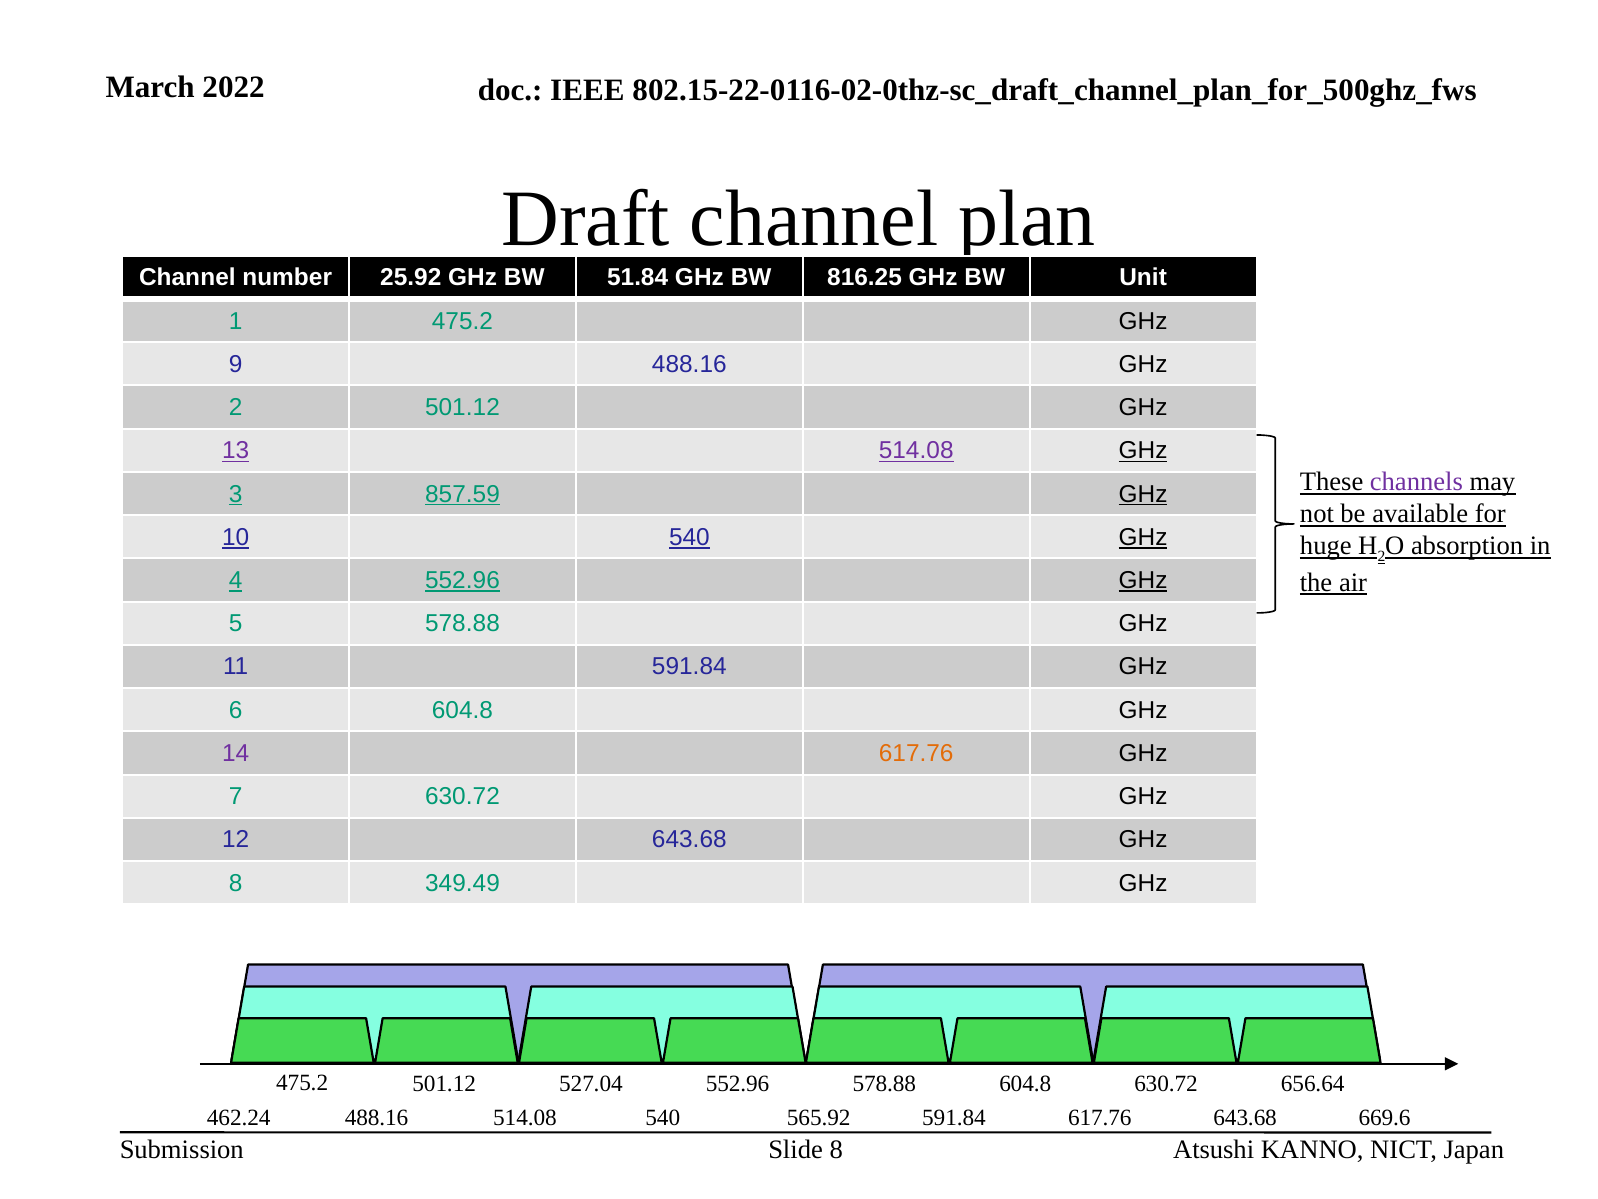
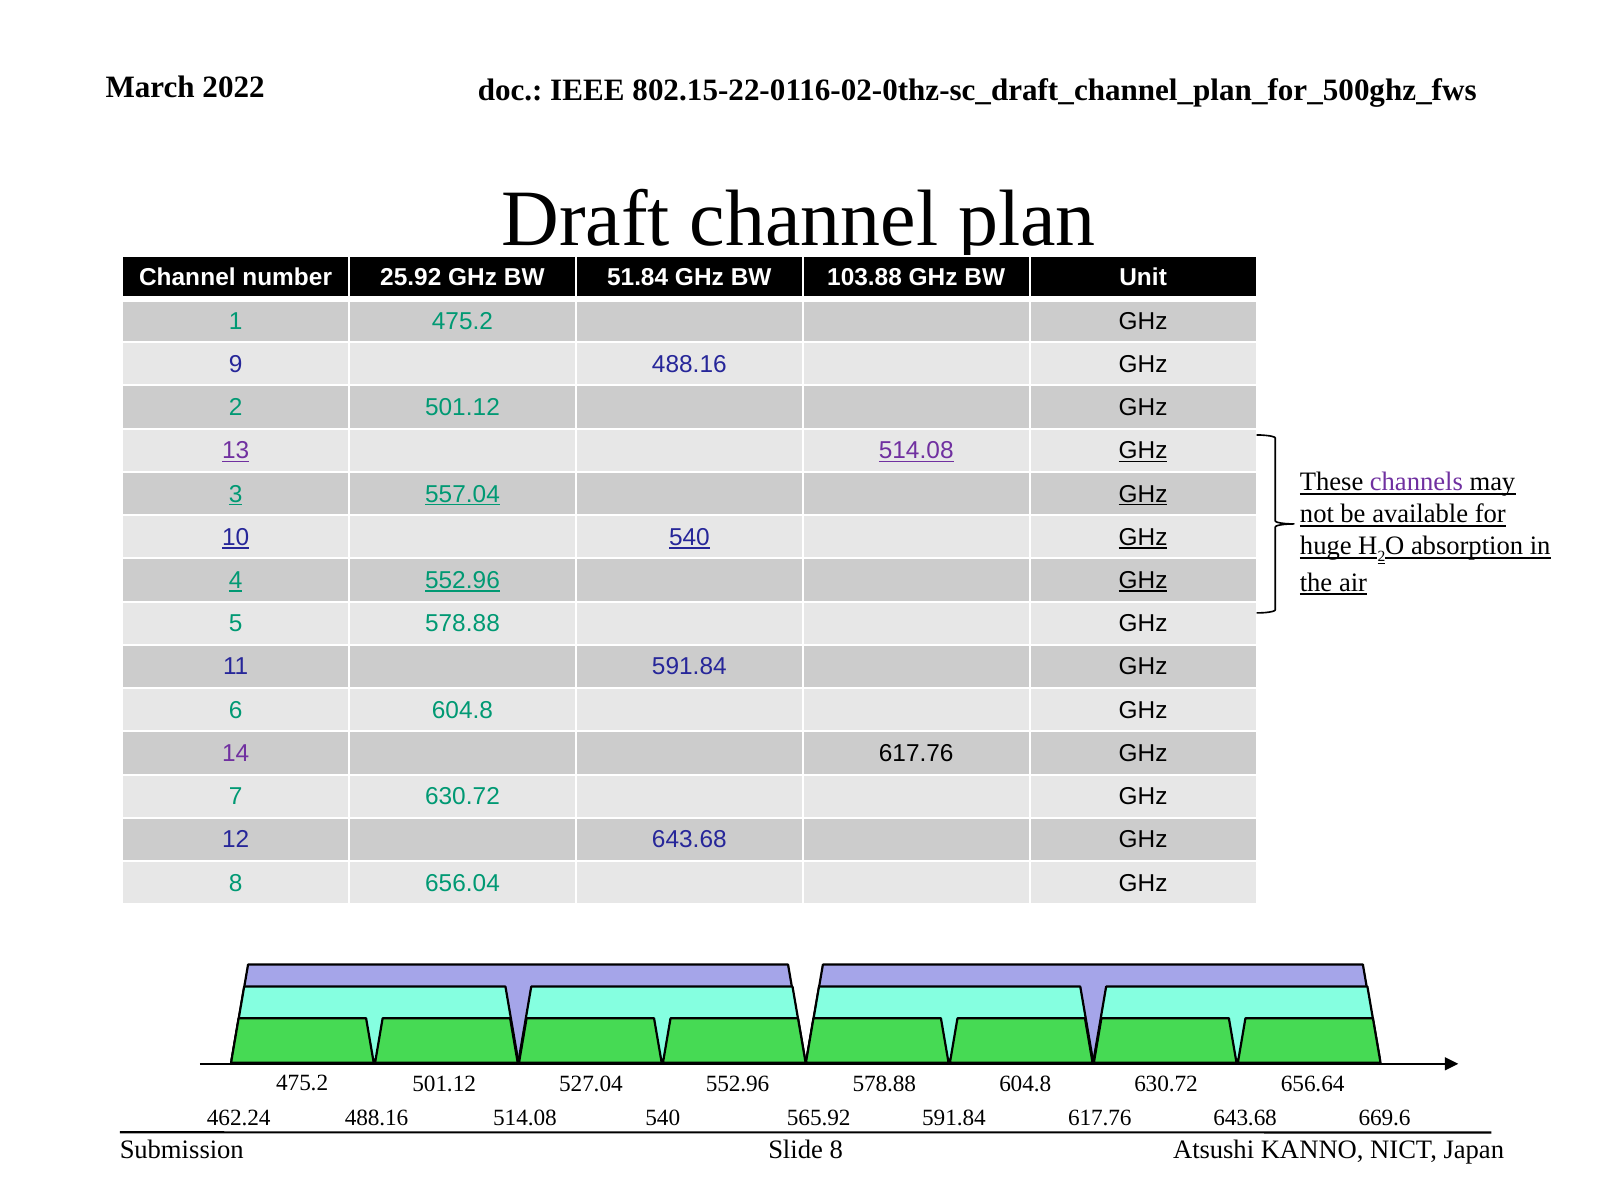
816.25: 816.25 -> 103.88 (865, 278)
857.59: 857.59 -> 557.04 (462, 494)
617.76 colour: orange -> black (916, 753)
349.49: 349.49 -> 656.04 (462, 883)
